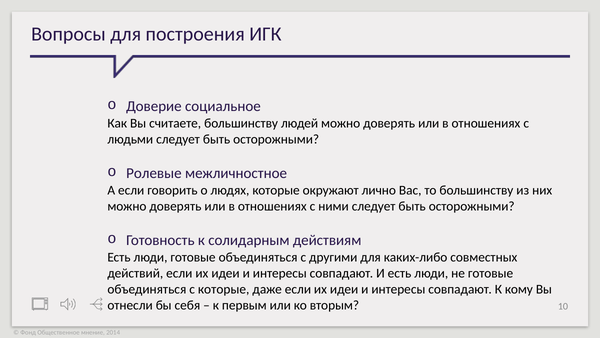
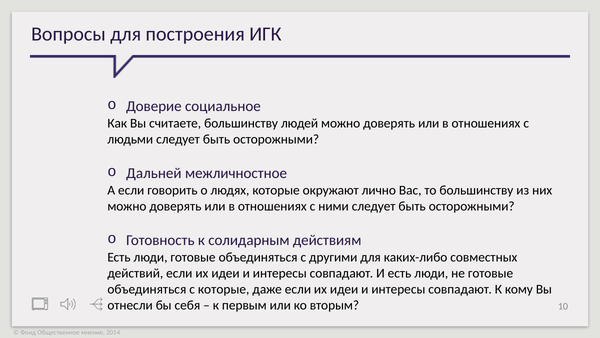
Ролевые: Ролевые -> Дальней (154, 173)
